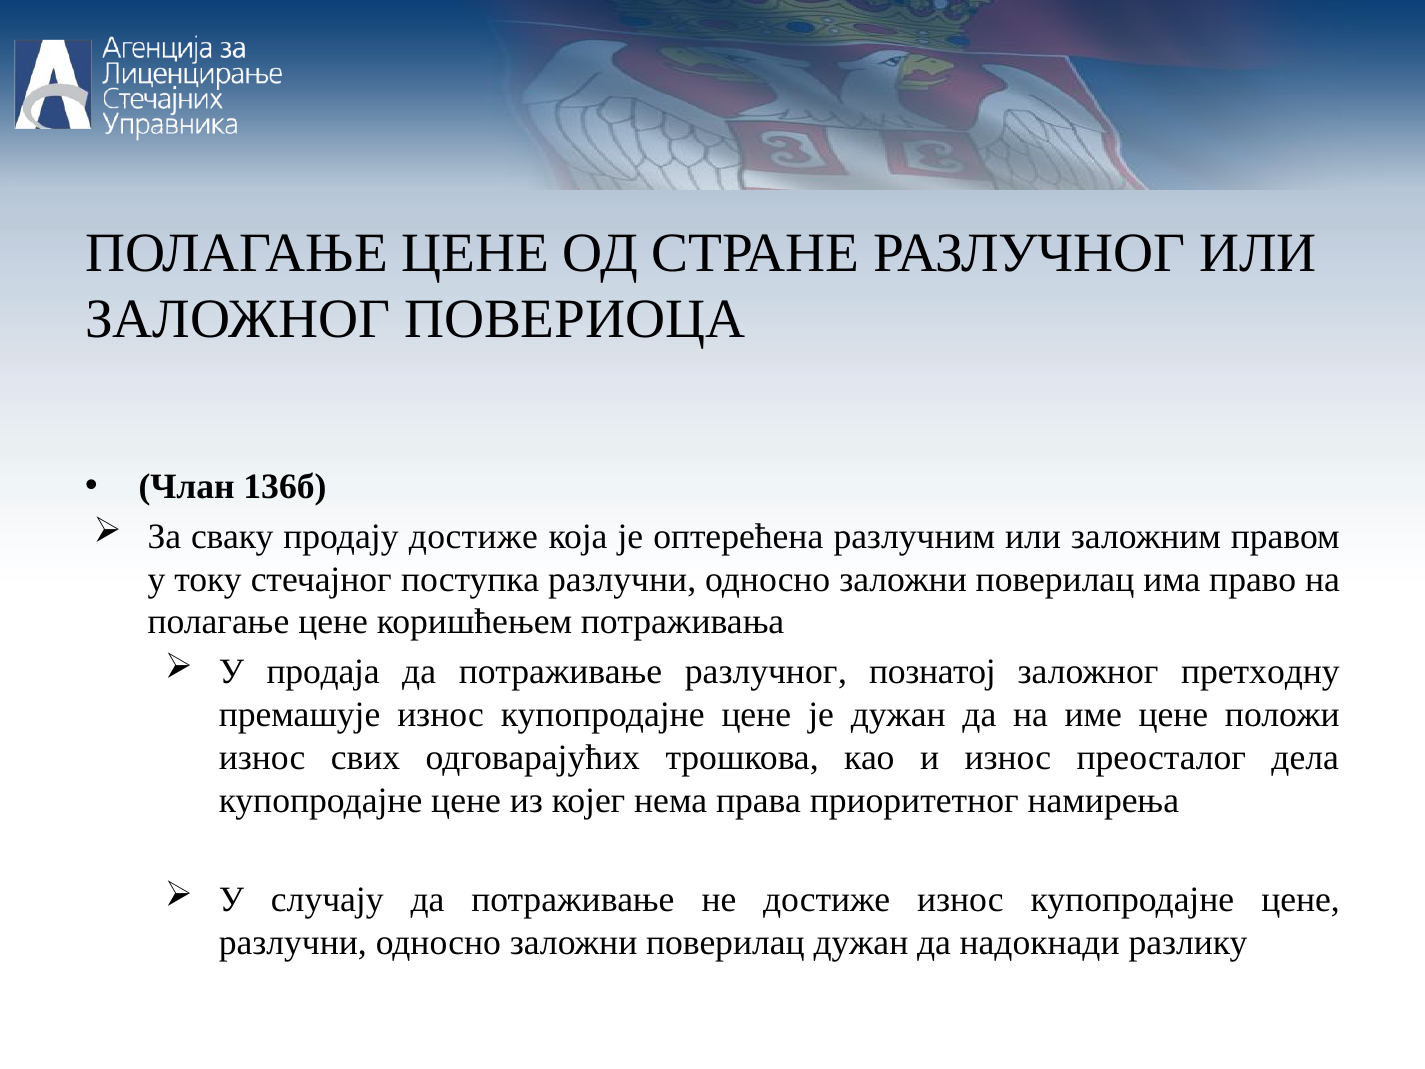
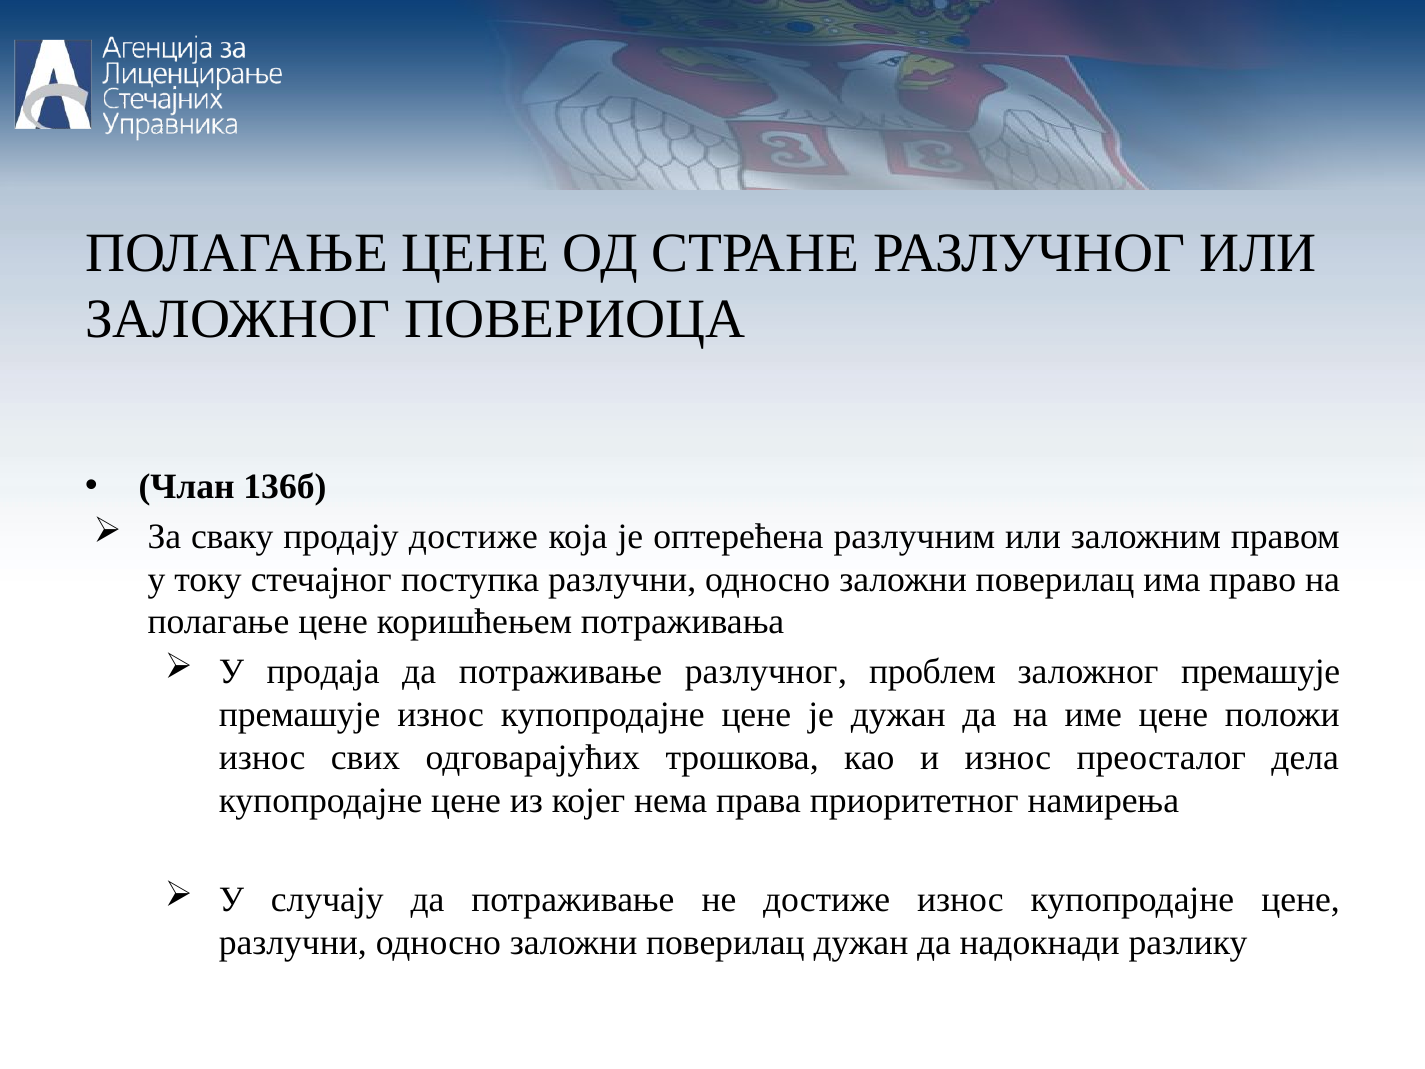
познатој: познатој -> проблем (932, 672)
заложног претходну: претходну -> премашује (1261, 672)
